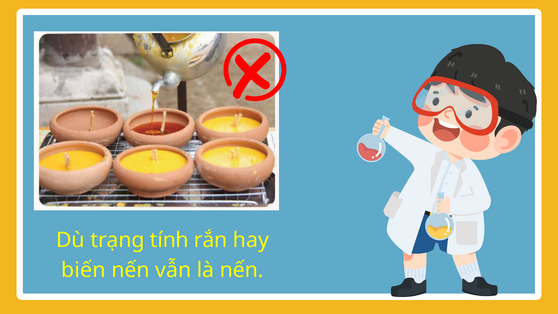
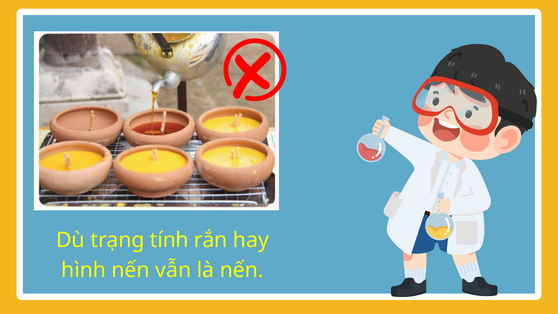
biến: biến -> hình (84, 270)
